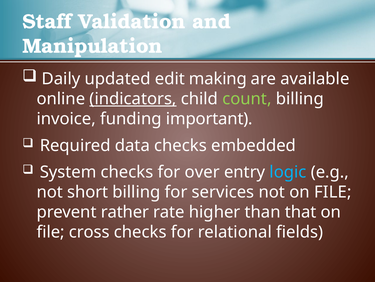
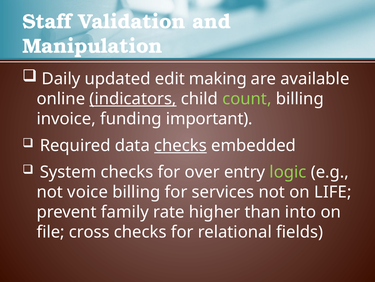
checks underline: none -> present (180, 145)
logic colour: light blue -> light green (288, 172)
short: short -> voice (88, 192)
not on FILE: FILE -> LIFE (333, 192)
rather: rather -> family (125, 212)
that: that -> into (301, 212)
